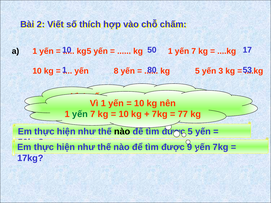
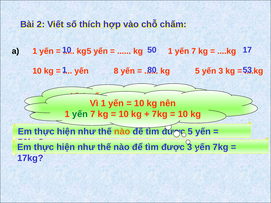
77: 77 -> 10 (183, 114)
nào colour: black -> orange (122, 132)
được 9: 9 -> 3 (190, 147)
